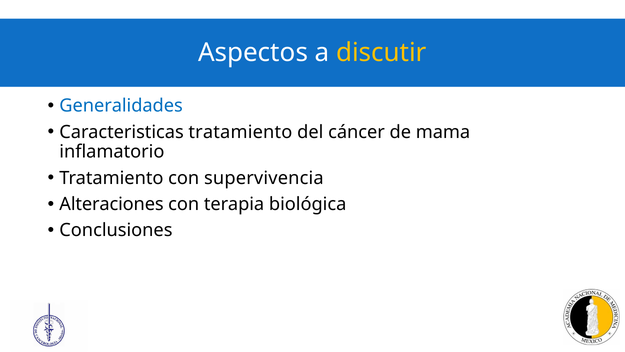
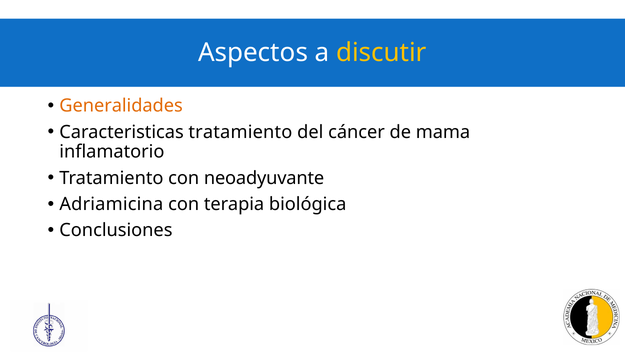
Generalidades colour: blue -> orange (121, 106)
supervivencia: supervivencia -> neoadyuvante (264, 178)
Alteraciones: Alteraciones -> Adriamicina (111, 204)
